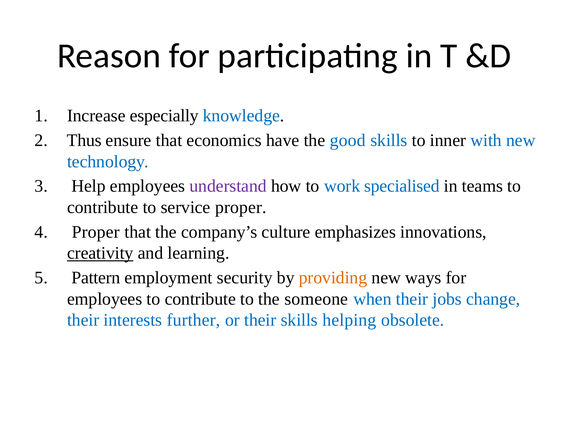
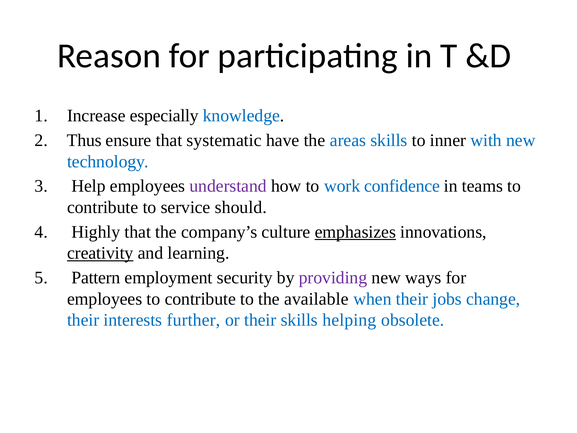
economics: economics -> systematic (224, 140)
good: good -> areas (348, 140)
specialised: specialised -> confidence (402, 186)
service proper: proper -> should (241, 207)
Proper: Proper -> Highly (96, 232)
emphasizes underline: none -> present (355, 232)
providing colour: orange -> purple (333, 278)
someone: someone -> available (316, 299)
